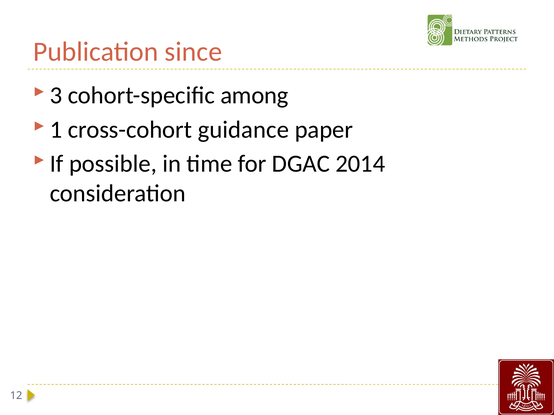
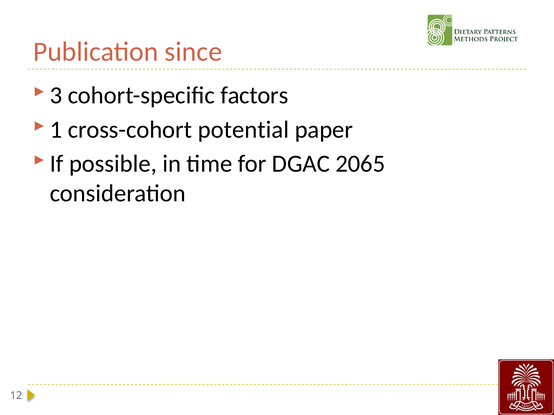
among: among -> factors (254, 96)
guidance: guidance -> potential (243, 130)
2014: 2014 -> 2065 (360, 164)
